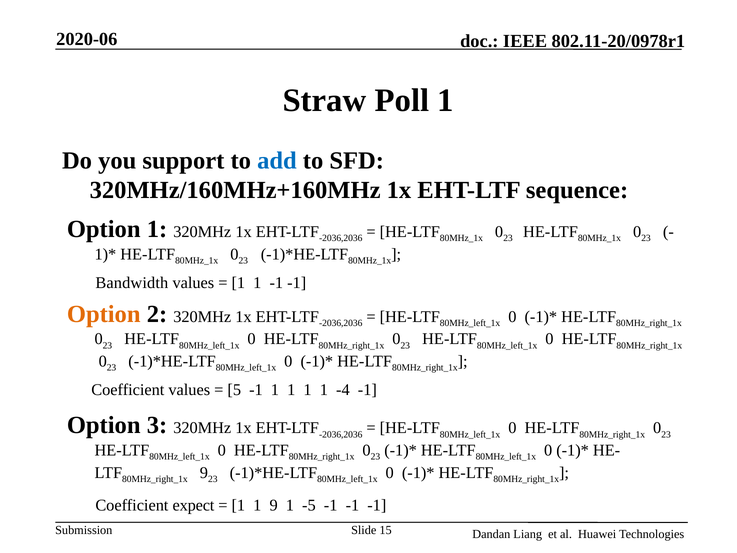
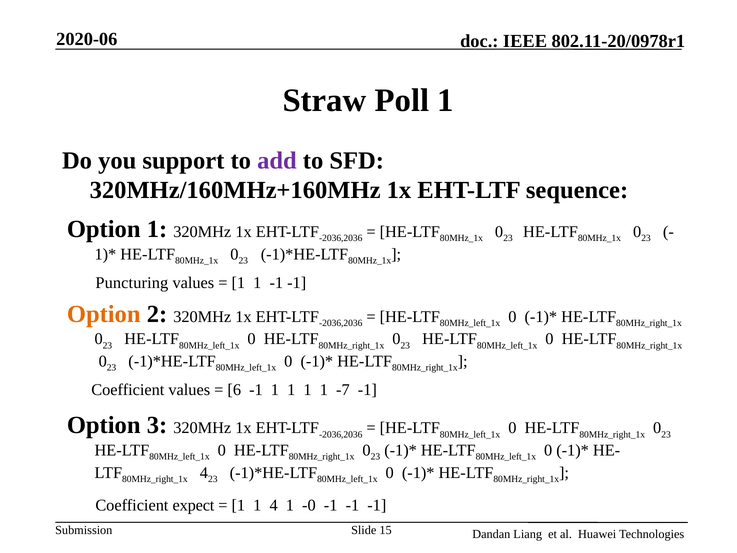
add colour: blue -> purple (277, 161)
Bandwidth: Bandwidth -> Puncturing (132, 283)
5: 5 -> 6 (234, 390)
-4: -4 -> -7 (343, 390)
9: 9 -> 4 (204, 473)
1 9: 9 -> 4 (274, 505)
-5: -5 -> -0 (309, 505)
